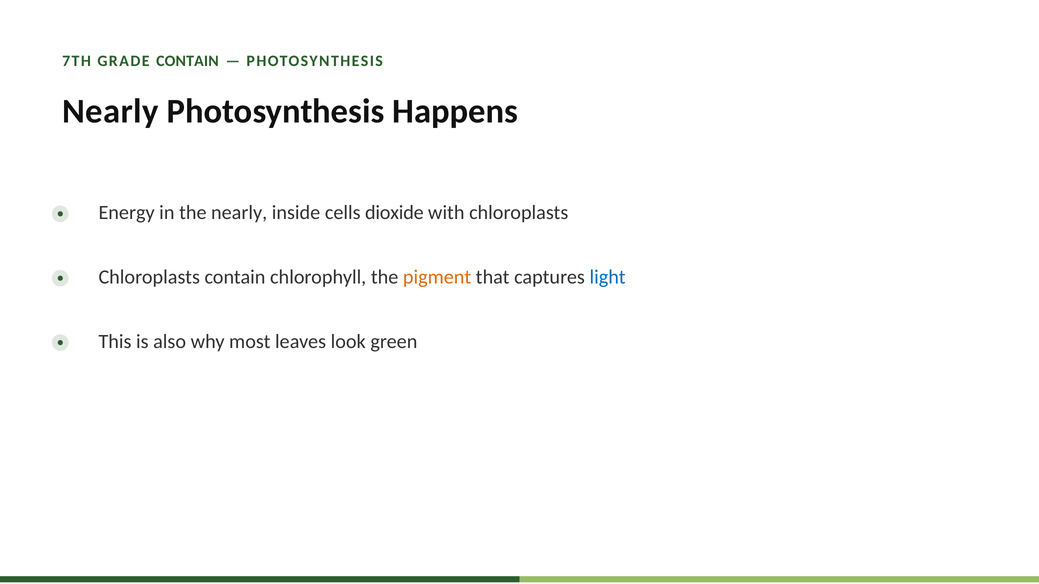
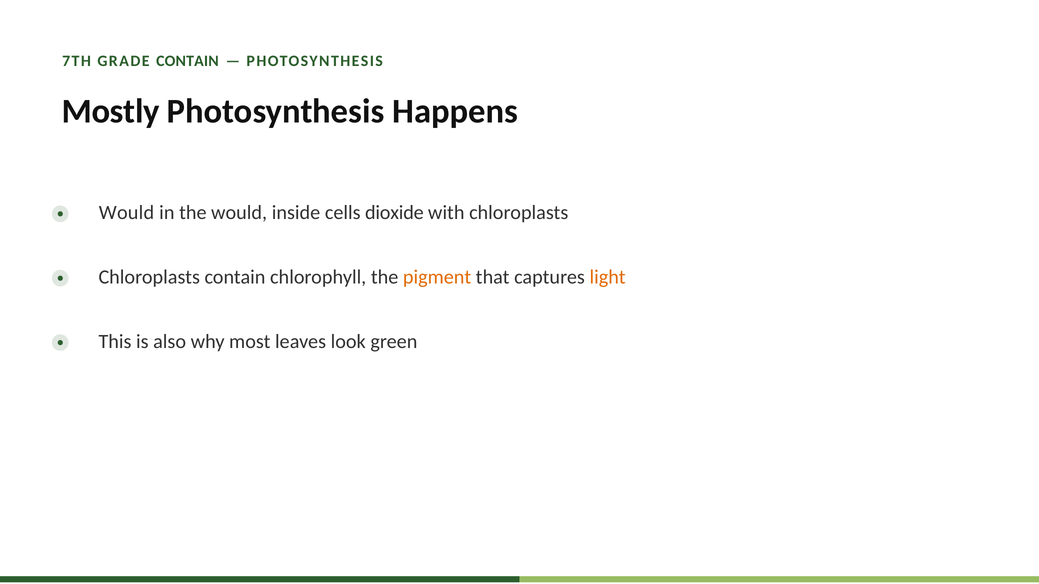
Nearly: Nearly -> Mostly (111, 111)
Energy: Energy -> Would (126, 213)
the nearly: nearly -> would (239, 213)
light colour: blue -> orange (608, 277)
